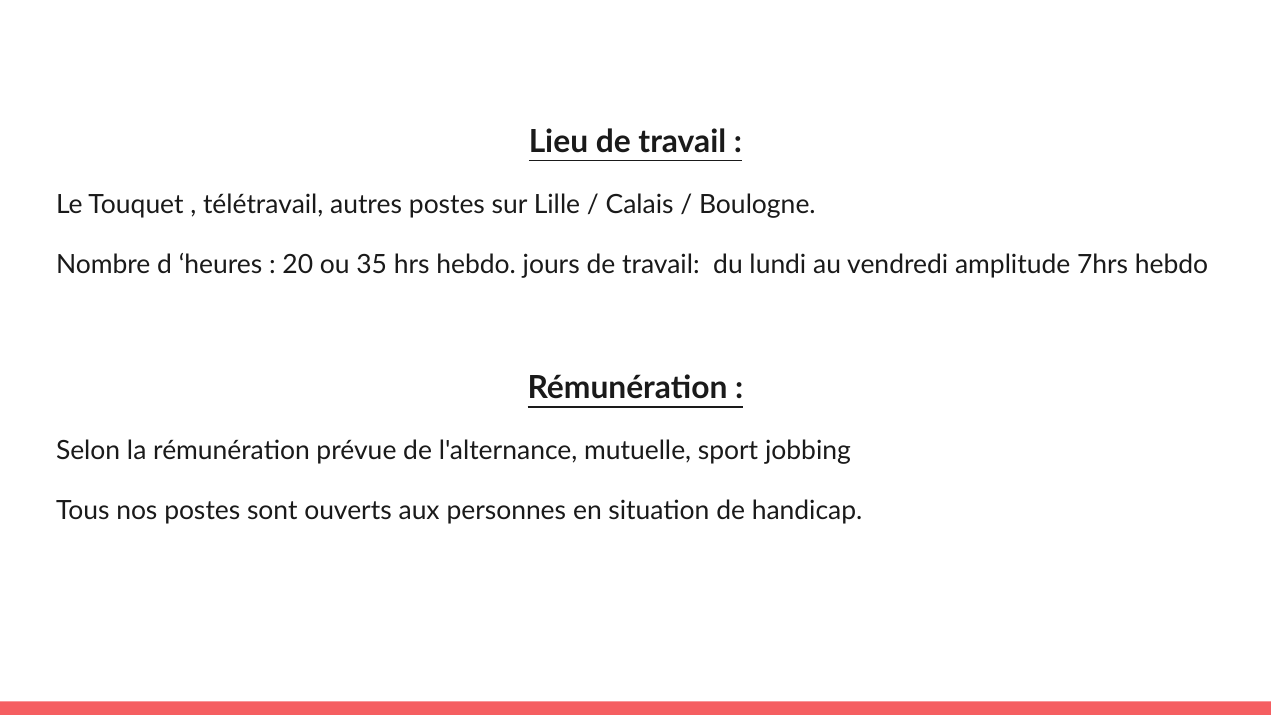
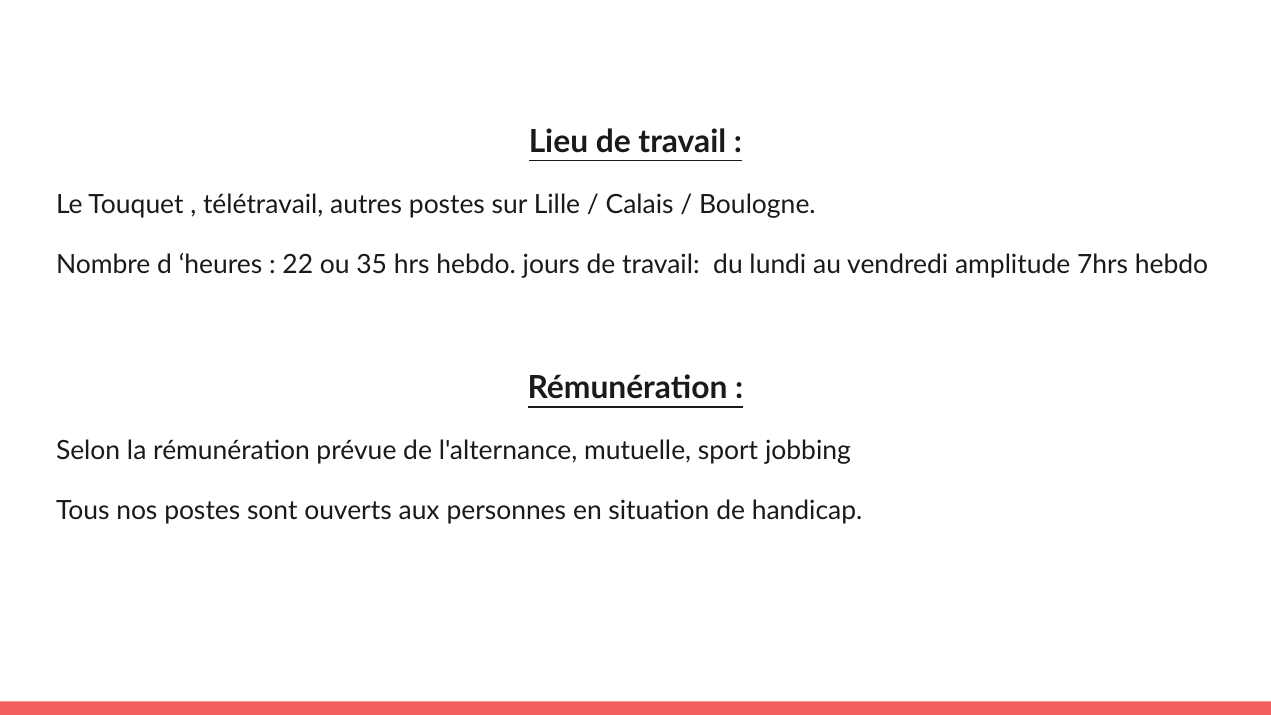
20: 20 -> 22 (298, 265)
